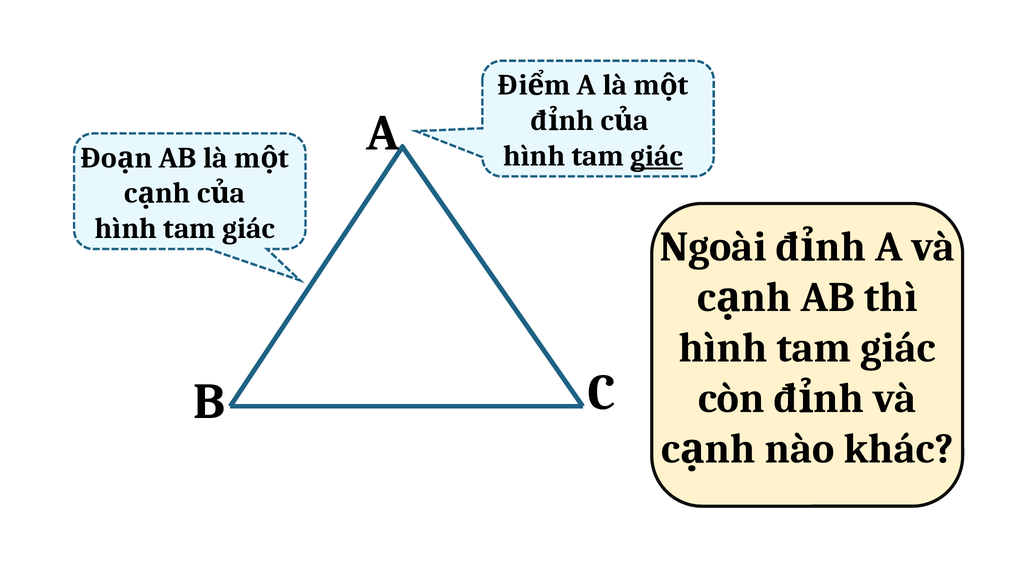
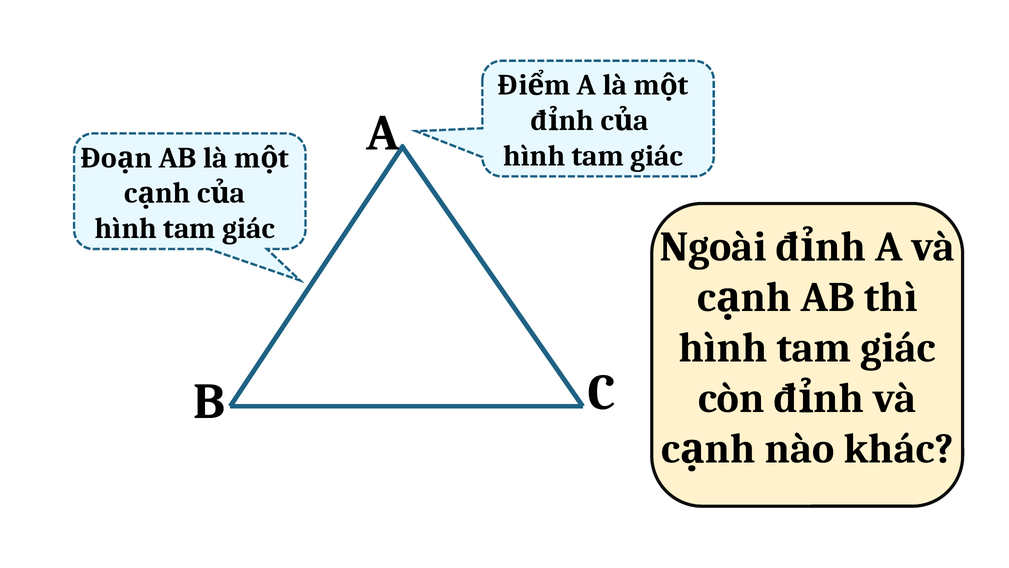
giác underline: present -> none (657, 156)
